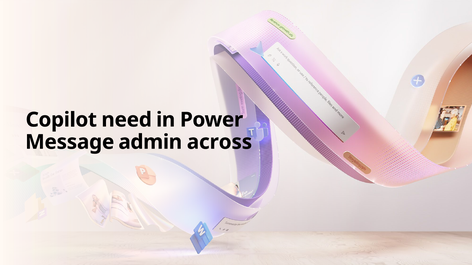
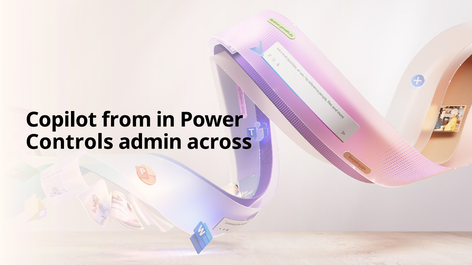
need: need -> from (127, 120)
Message: Message -> Controls (70, 142)
